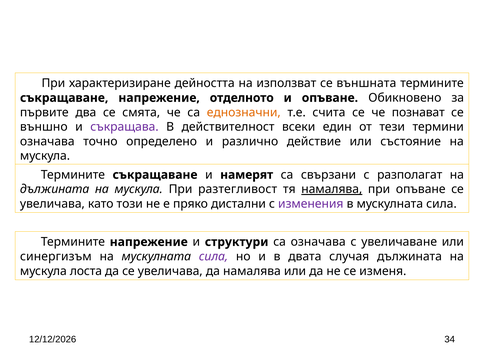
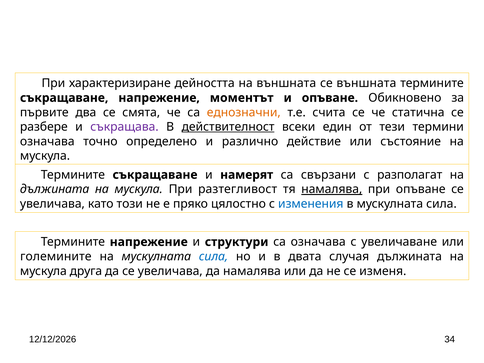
на използват: използват -> външната (286, 83)
отделното: отделното -> моментът (242, 98)
познават: познават -> статична (418, 112)
външно: външно -> разбере (44, 127)
действителност underline: none -> present (228, 127)
дистални: дистални -> цялостно (238, 204)
изменения colour: purple -> blue (311, 204)
синергизъм: синергизъм -> големините (56, 256)
сила colour: purple -> blue (213, 256)
лоста: лоста -> друга (86, 271)
